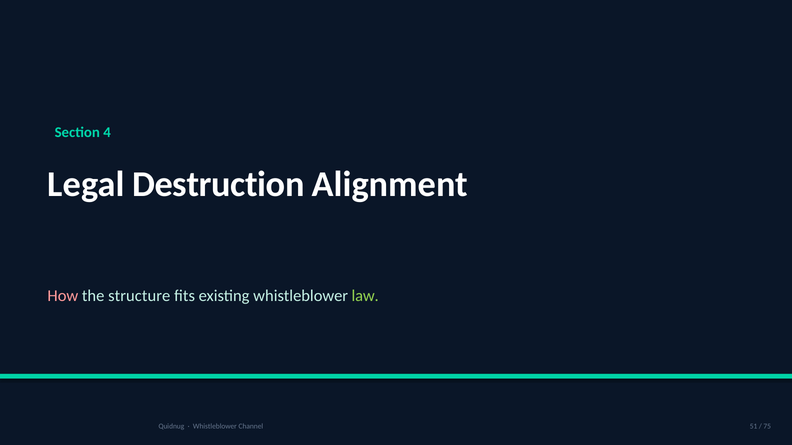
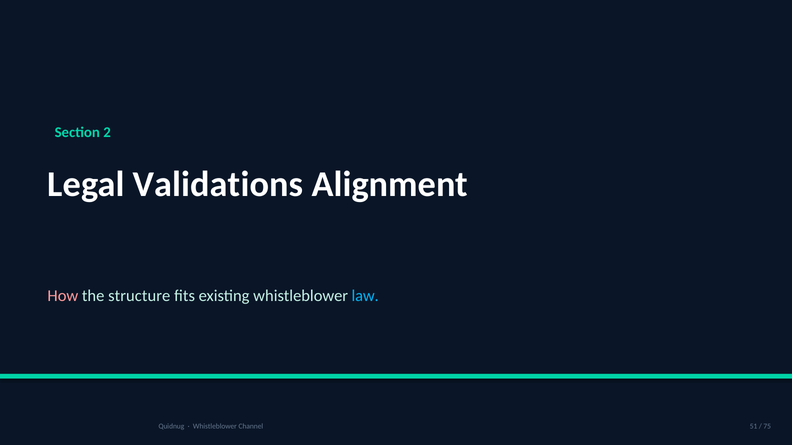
4: 4 -> 2 (107, 132)
Destruction: Destruction -> Validations (218, 185)
law colour: light green -> light blue (365, 296)
